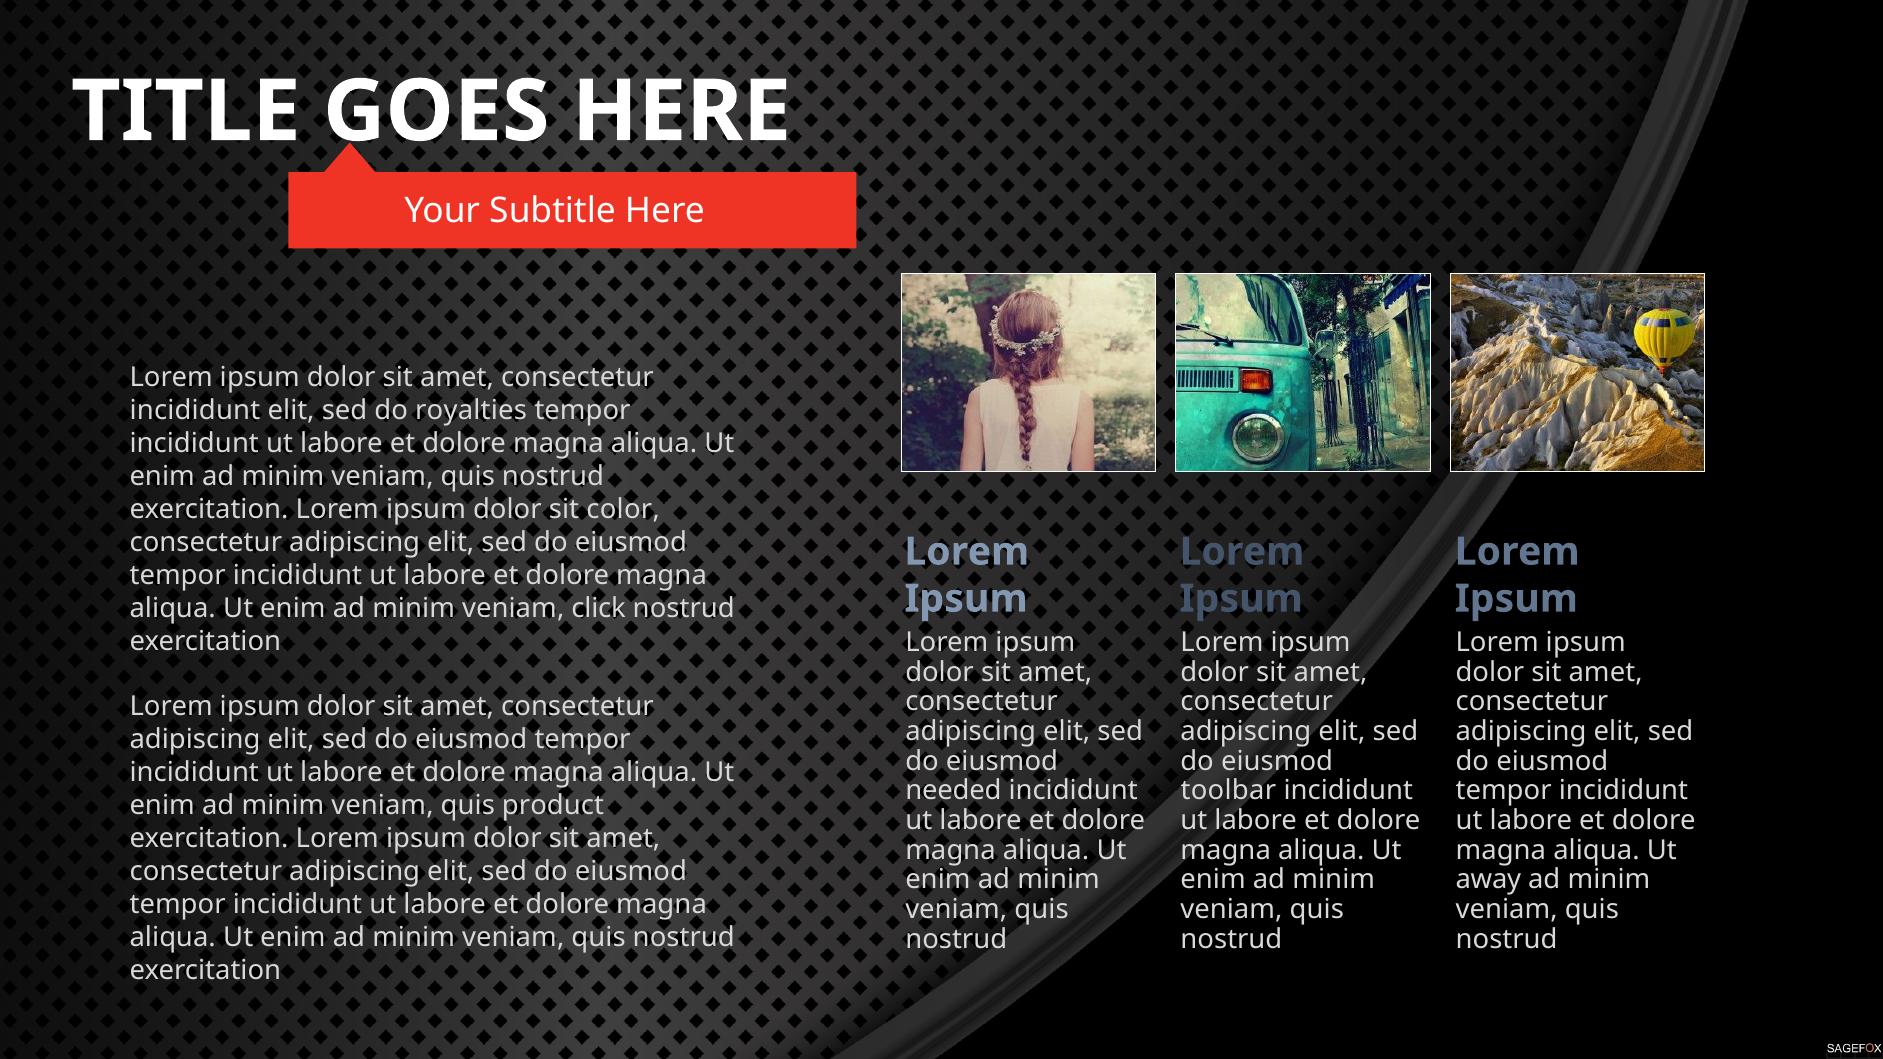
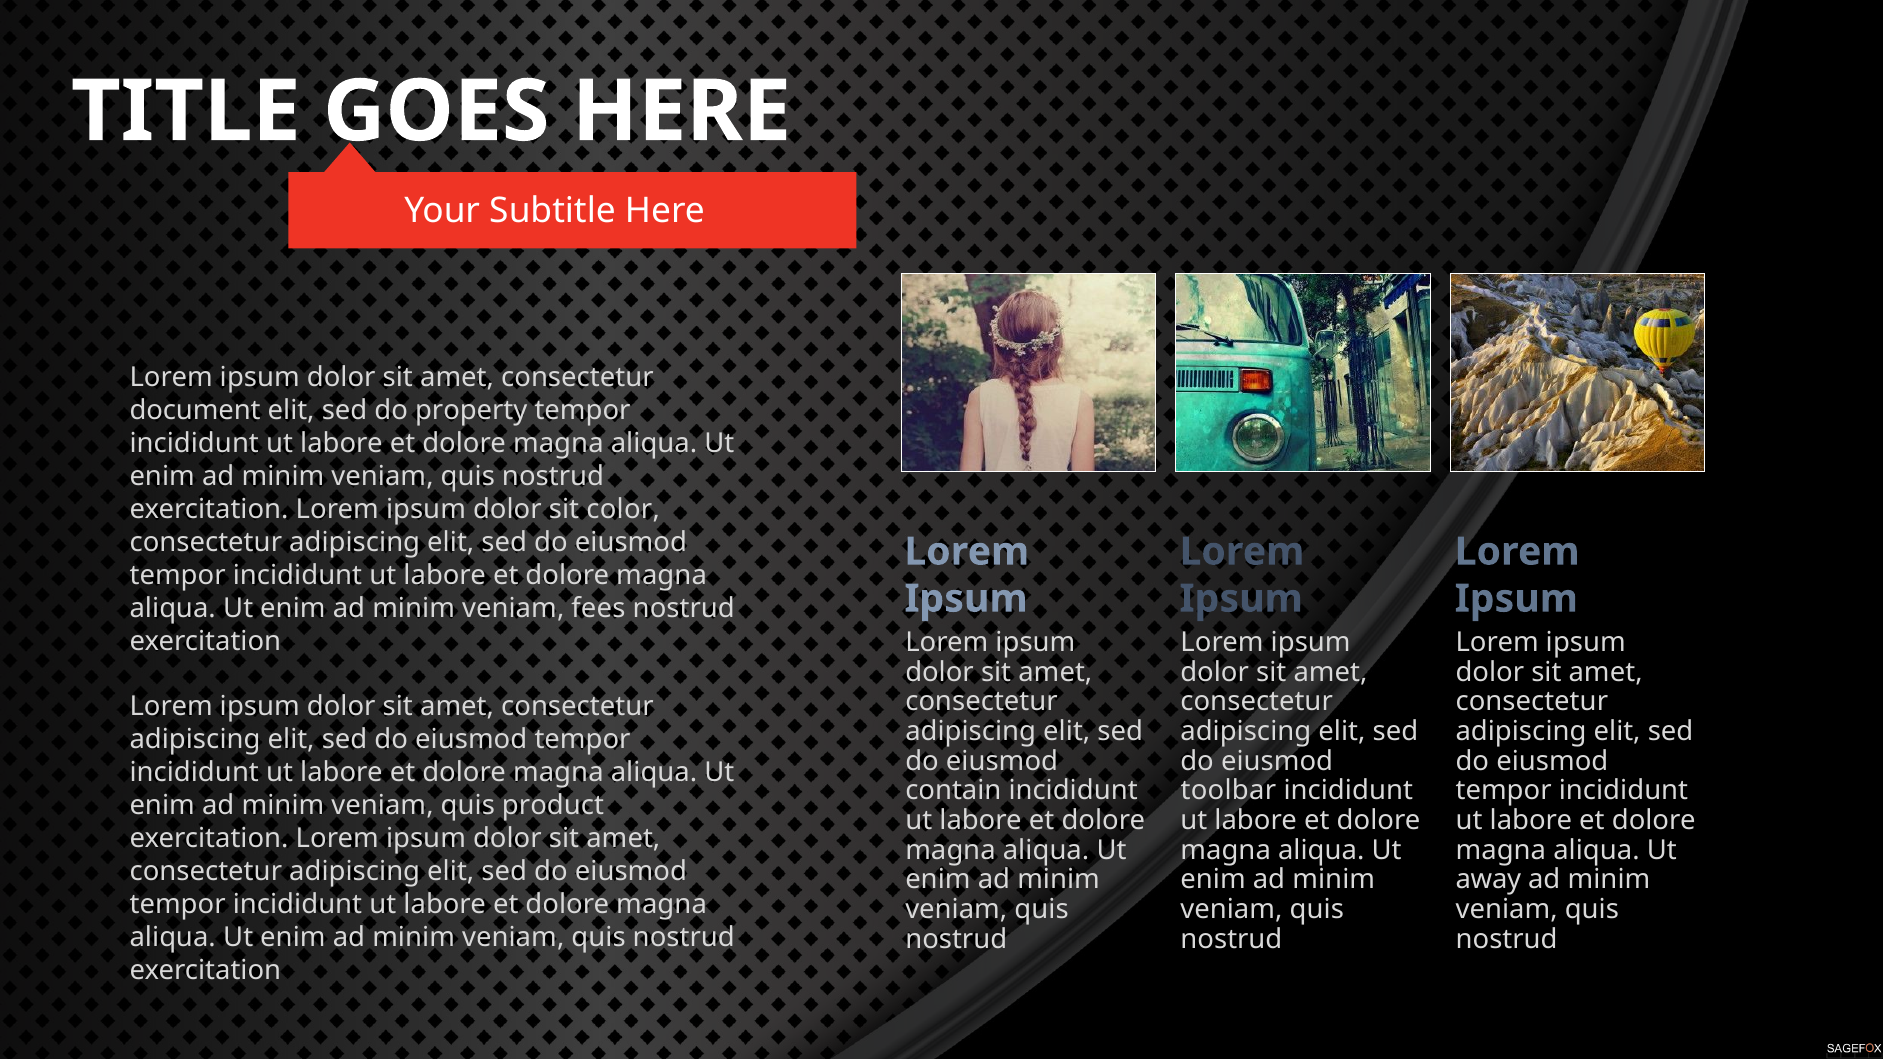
incididunt: incididunt -> document (195, 410)
royalties: royalties -> property (471, 410)
click: click -> fees (598, 608)
needed: needed -> contain (953, 791)
